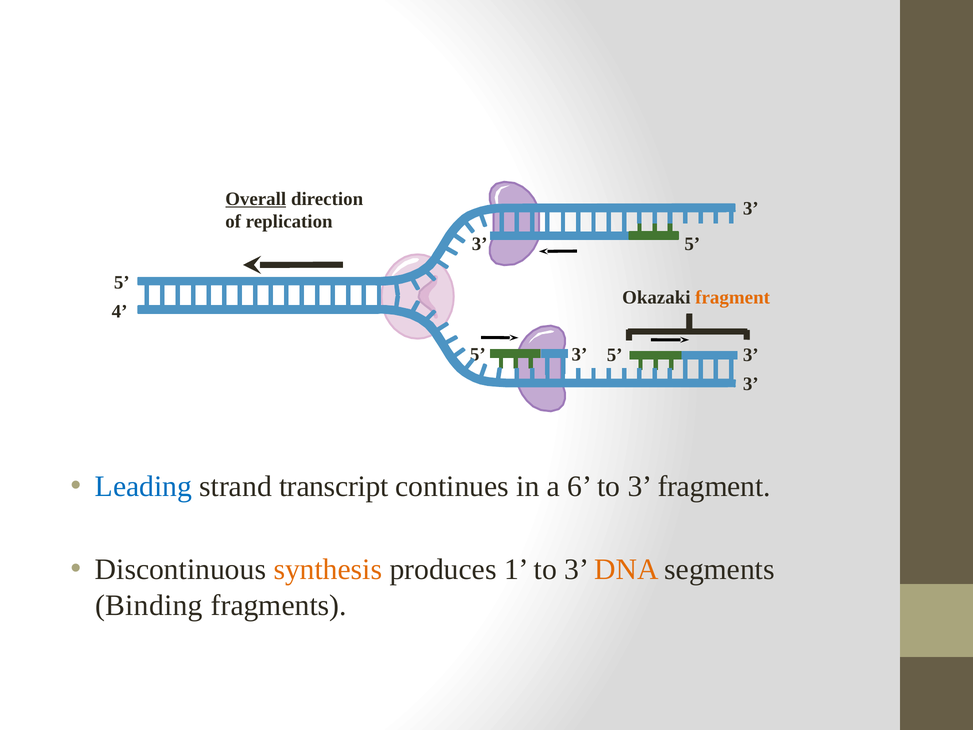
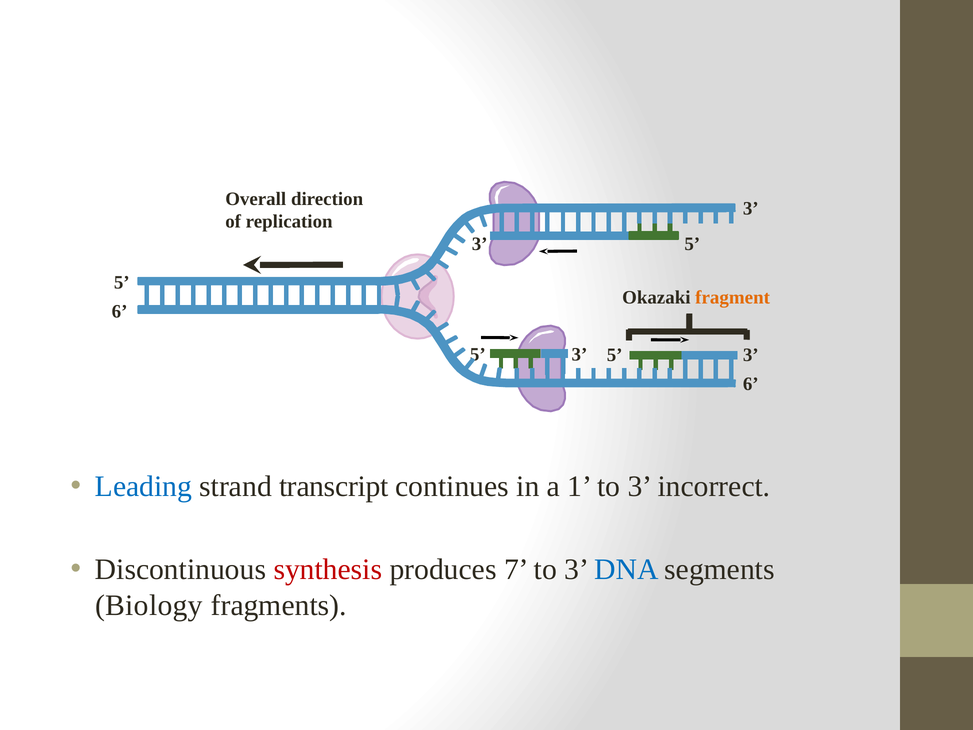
Overall underline: present -> none (256, 199)
4: 4 -> 6 (120, 311)
3: 3 -> 6 (751, 384)
6: 6 -> 1 (580, 486)
3 fragment: fragment -> incorrect (714, 486)
synthesis colour: orange -> red (328, 569)
1: 1 -> 7 (516, 569)
DNA colour: orange -> blue (626, 569)
Binding: Binding -> Biology (149, 605)
